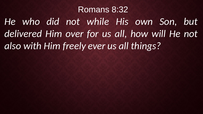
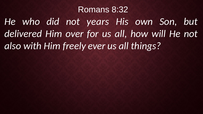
while: while -> years (98, 22)
